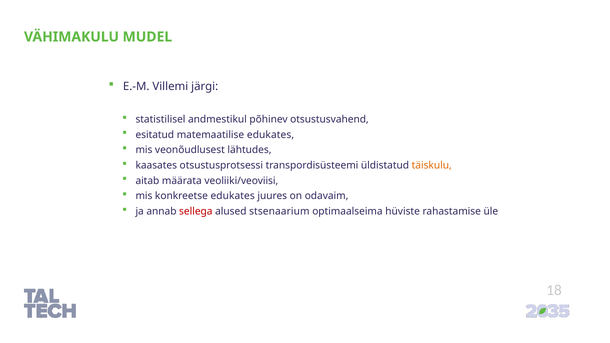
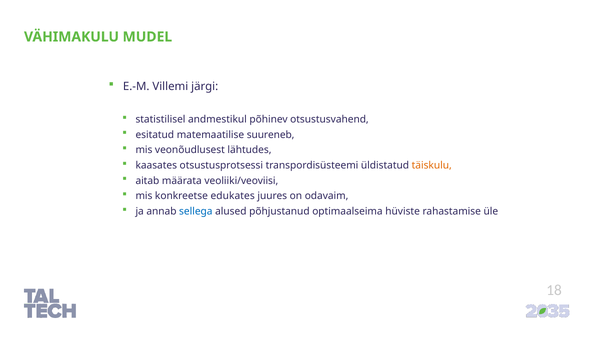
matemaatilise edukates: edukates -> suureneb (271, 135)
sellega colour: red -> blue (196, 212)
stsenaarium: stsenaarium -> põhjustanud (279, 212)
